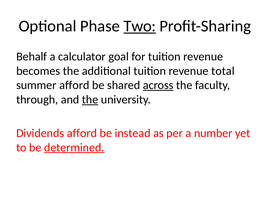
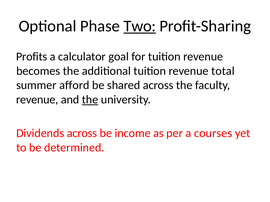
Behalf: Behalf -> Profits (32, 57)
across underline: present -> none (158, 85)
through: through -> revenue (37, 100)
Dividends afford: afford -> across (82, 133)
instead: instead -> income (133, 133)
number: number -> courses (213, 133)
determined underline: present -> none (74, 148)
